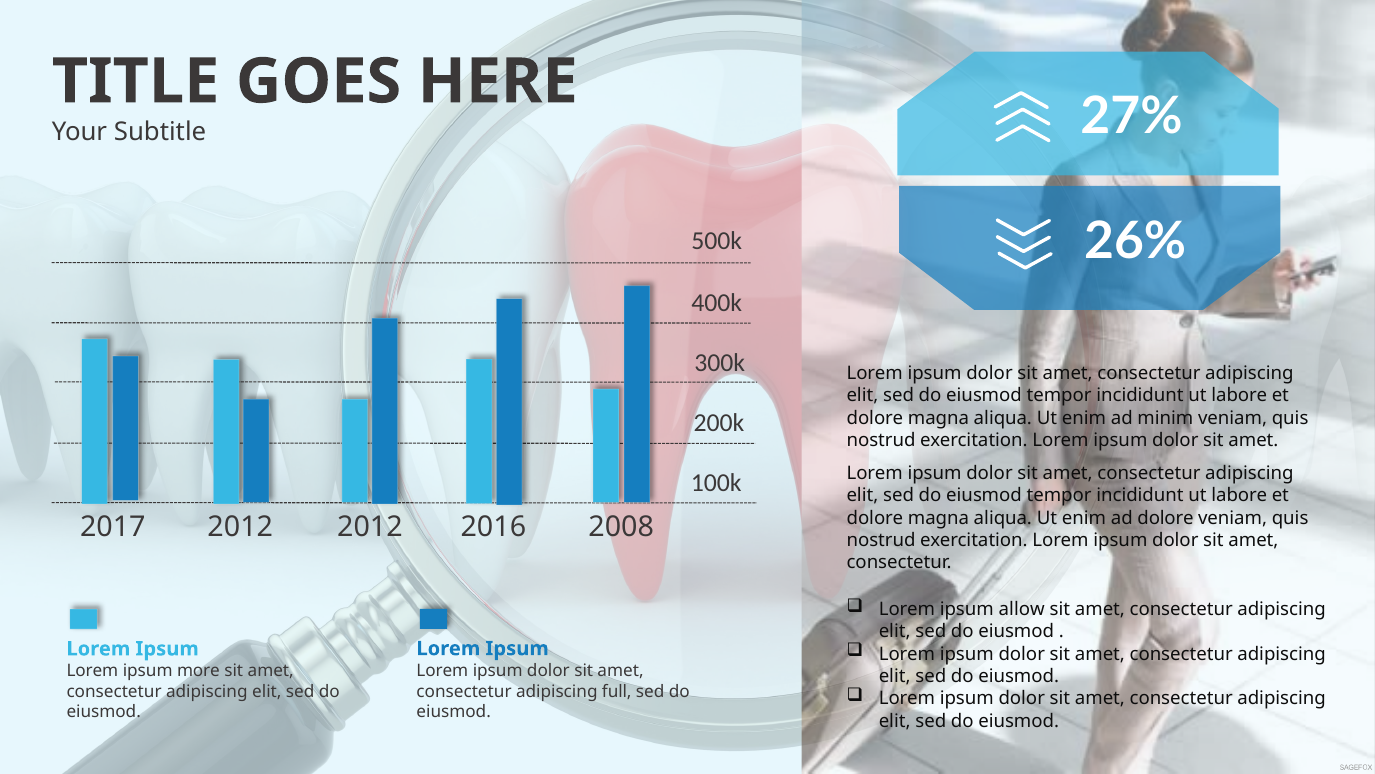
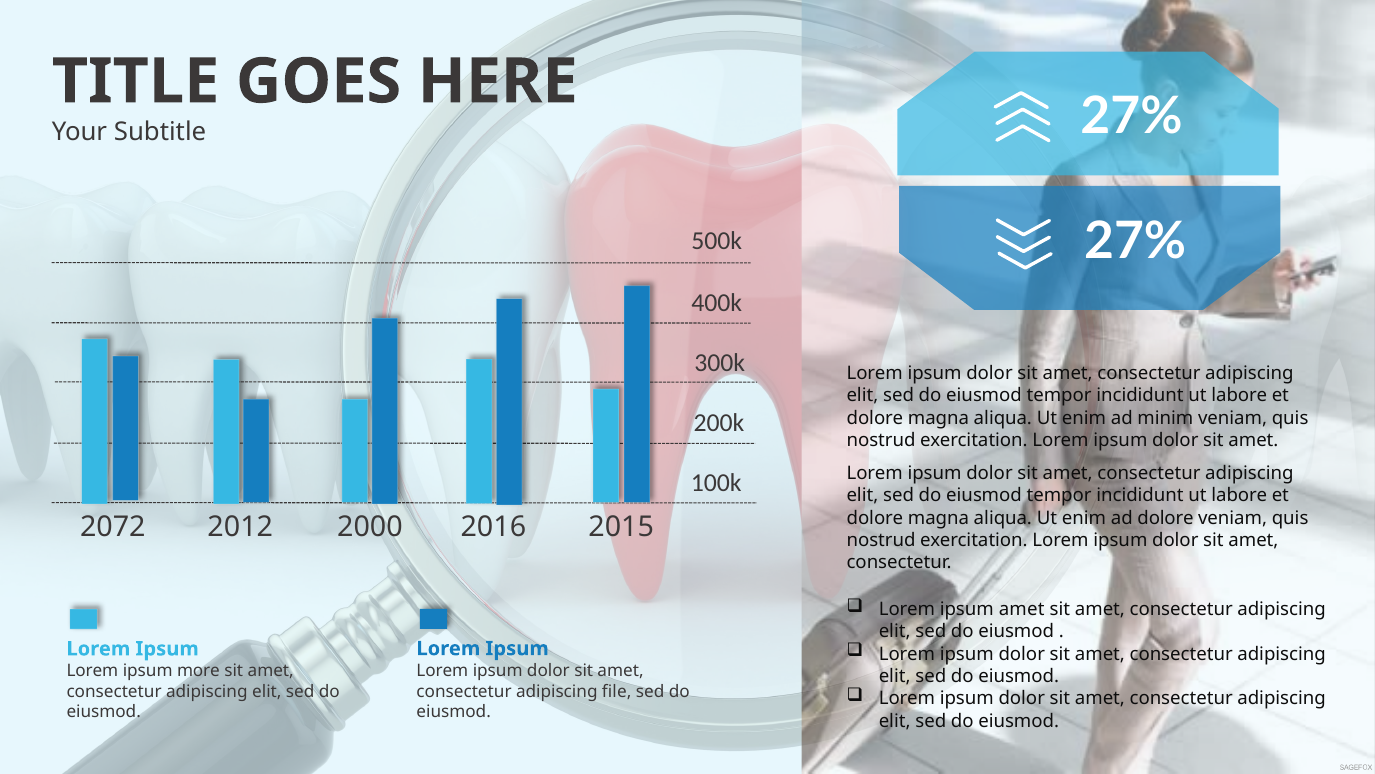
26%: 26% -> 27% (1135, 241)
2017: 2017 -> 2072 (113, 527)
2012 2012: 2012 -> 2000 (370, 527)
2008: 2008 -> 2015 (621, 527)
ipsum allow: allow -> amet (1022, 609)
full: full -> file (617, 691)
